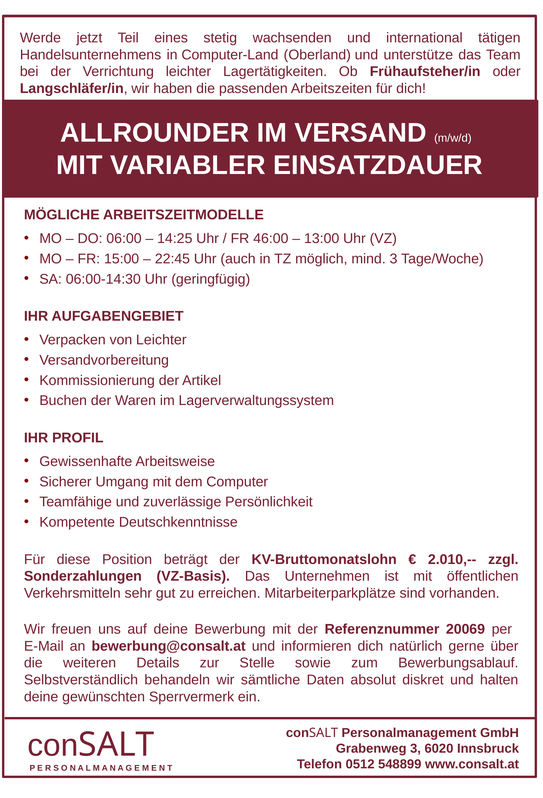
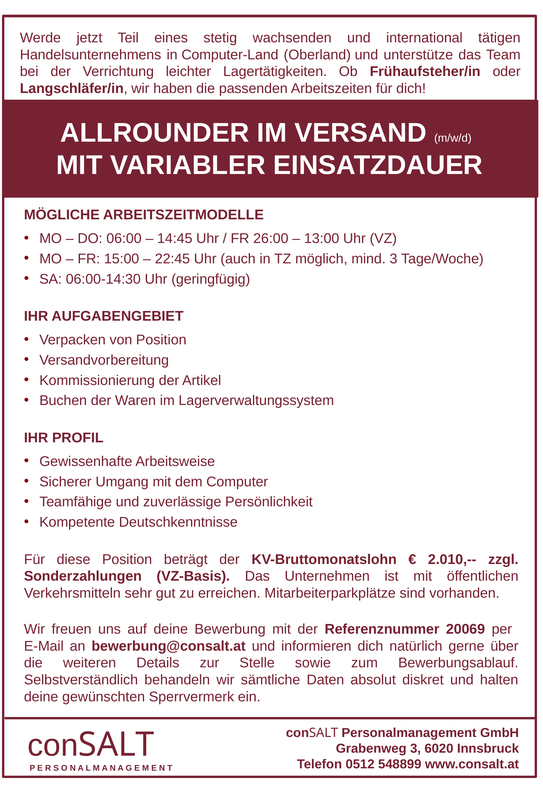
14:25: 14:25 -> 14:45 (175, 239)
46:00: 46:00 -> 26:00 (271, 239)
von Leichter: Leichter -> Position (161, 340)
